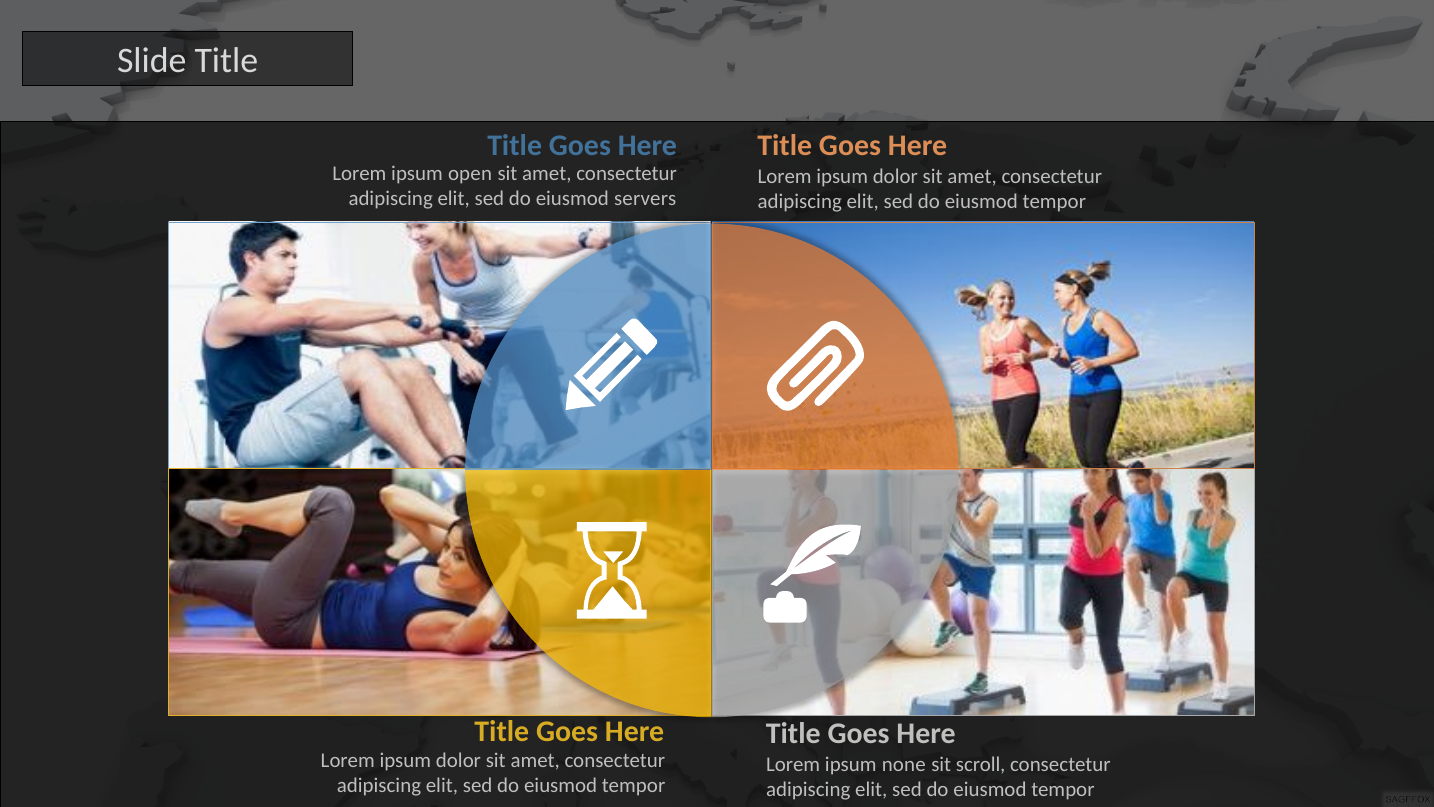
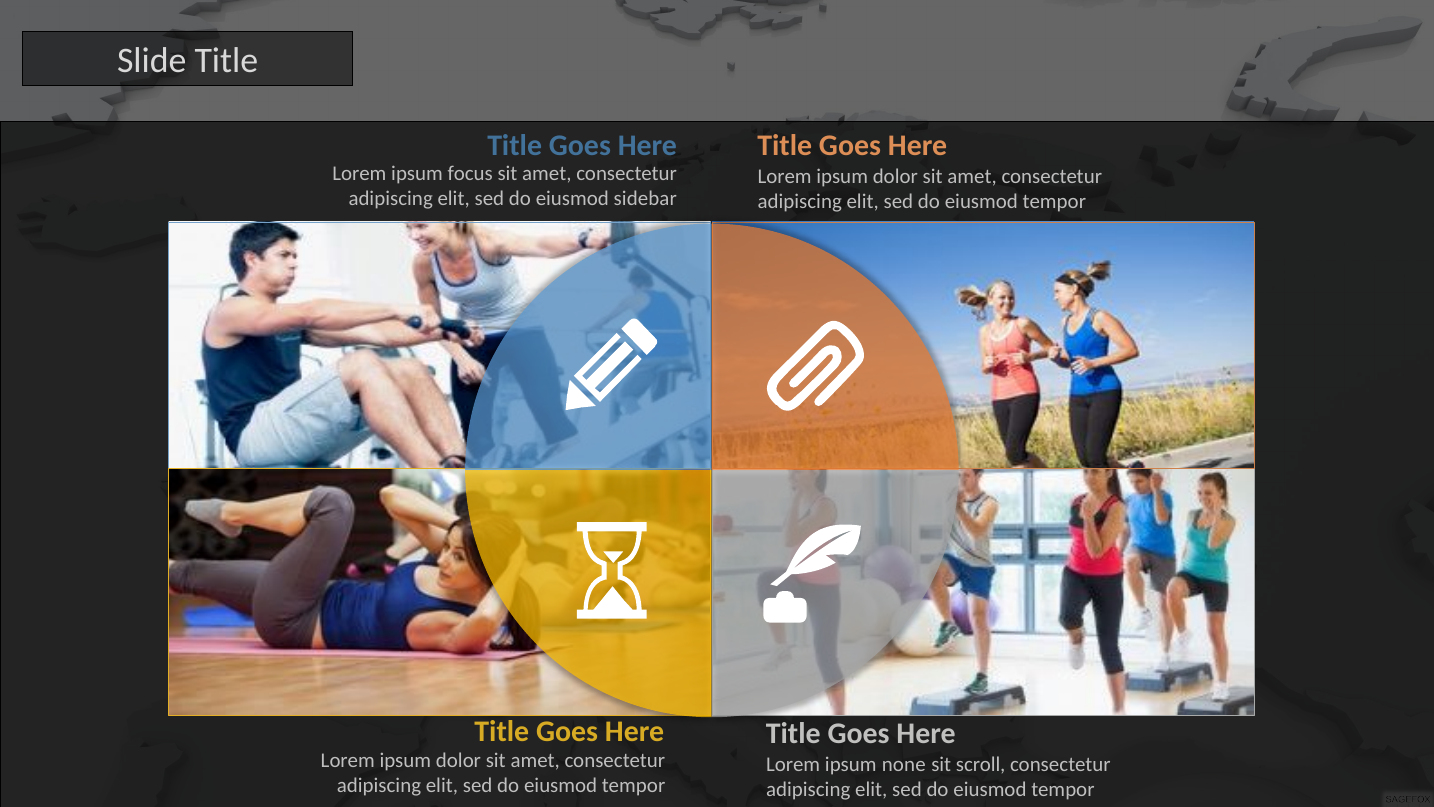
open: open -> focus (470, 173)
servers: servers -> sidebar (645, 198)
